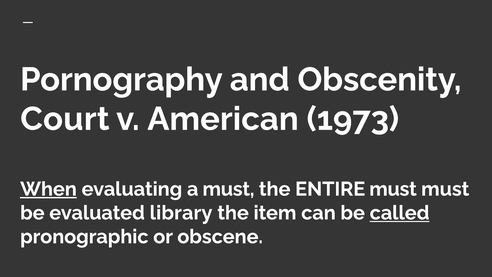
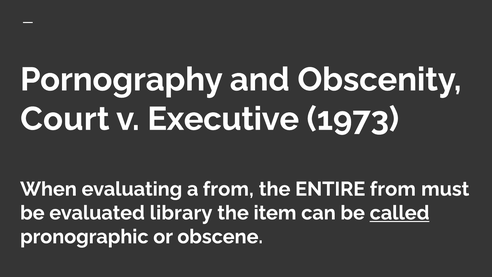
American: American -> Executive (223, 119)
When underline: present -> none (48, 189)
a must: must -> from (228, 189)
ENTIRE must: must -> from (393, 189)
